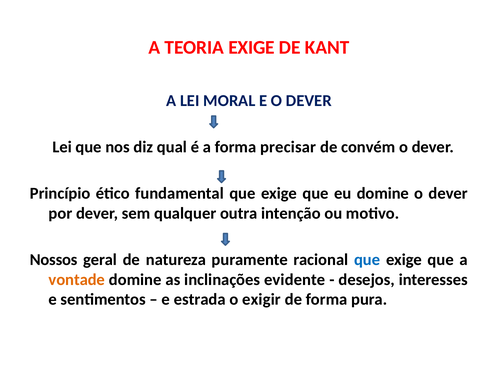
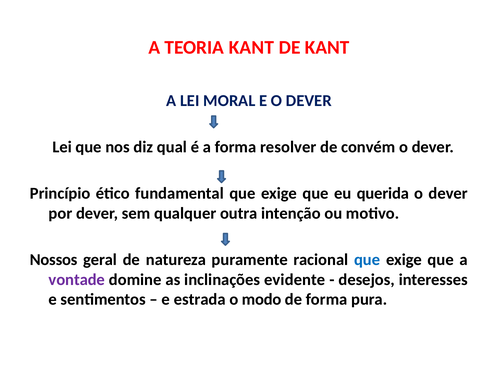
TEORIA EXIGE: EXIGE -> KANT (251, 47)
precisar: precisar -> resolver (288, 147)
eu domine: domine -> querida (383, 194)
vontade colour: orange -> purple (77, 280)
exigir: exigir -> modo (262, 300)
